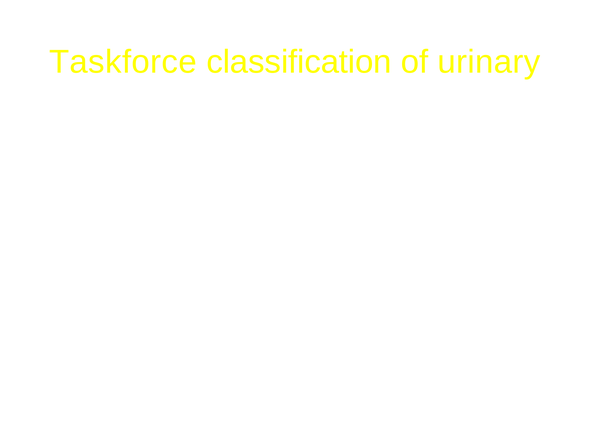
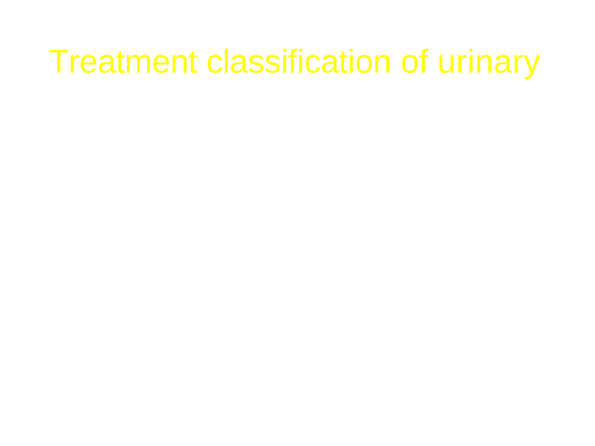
Taskforce: Taskforce -> Treatment (123, 62)
